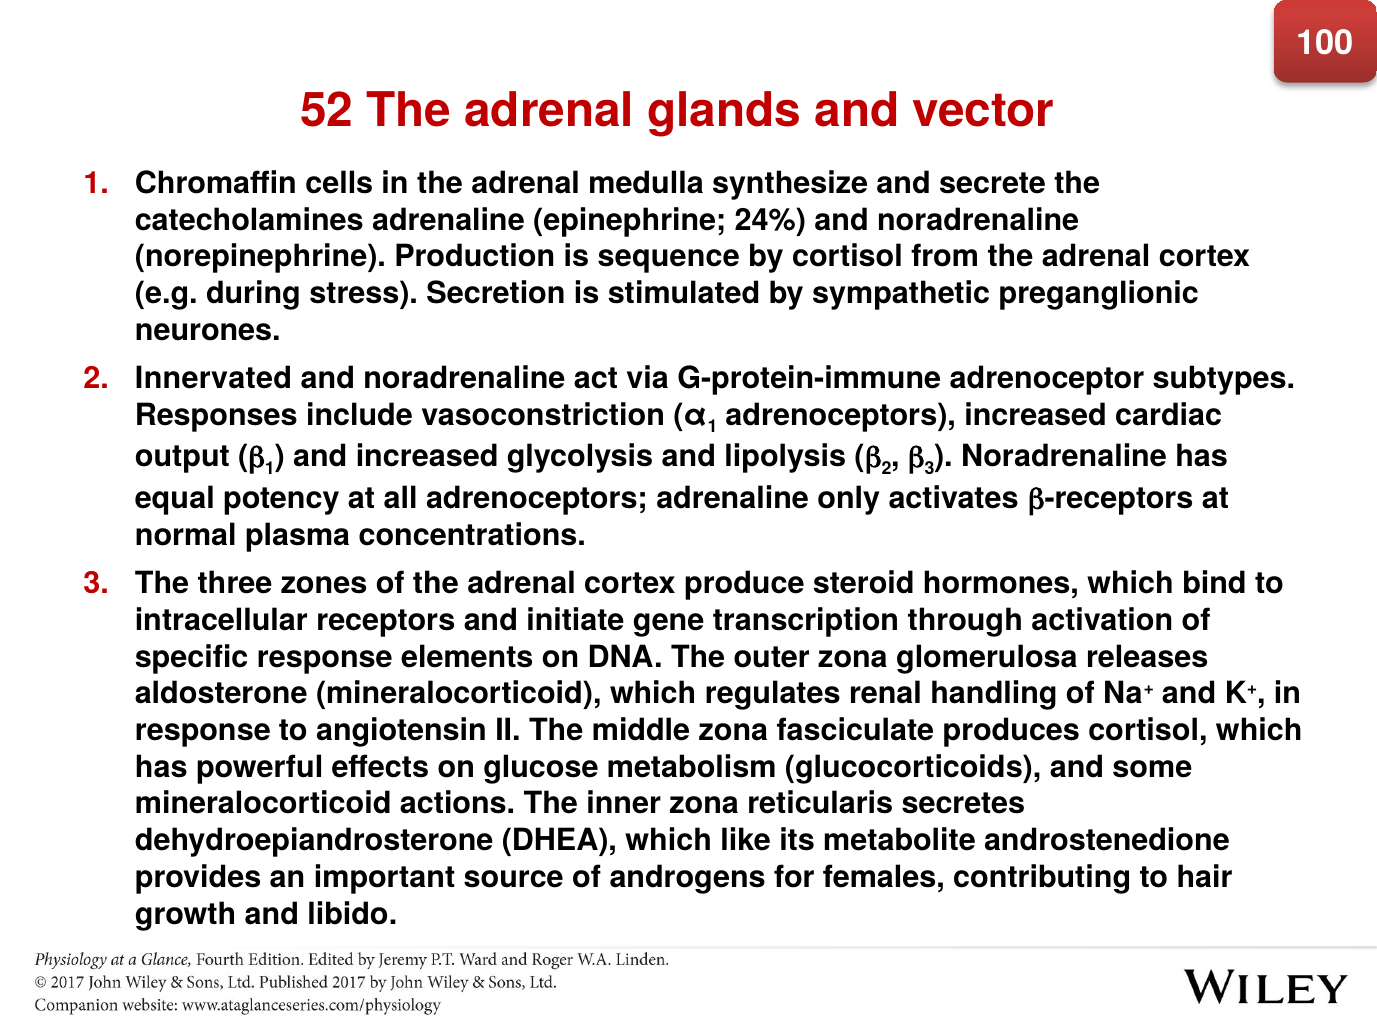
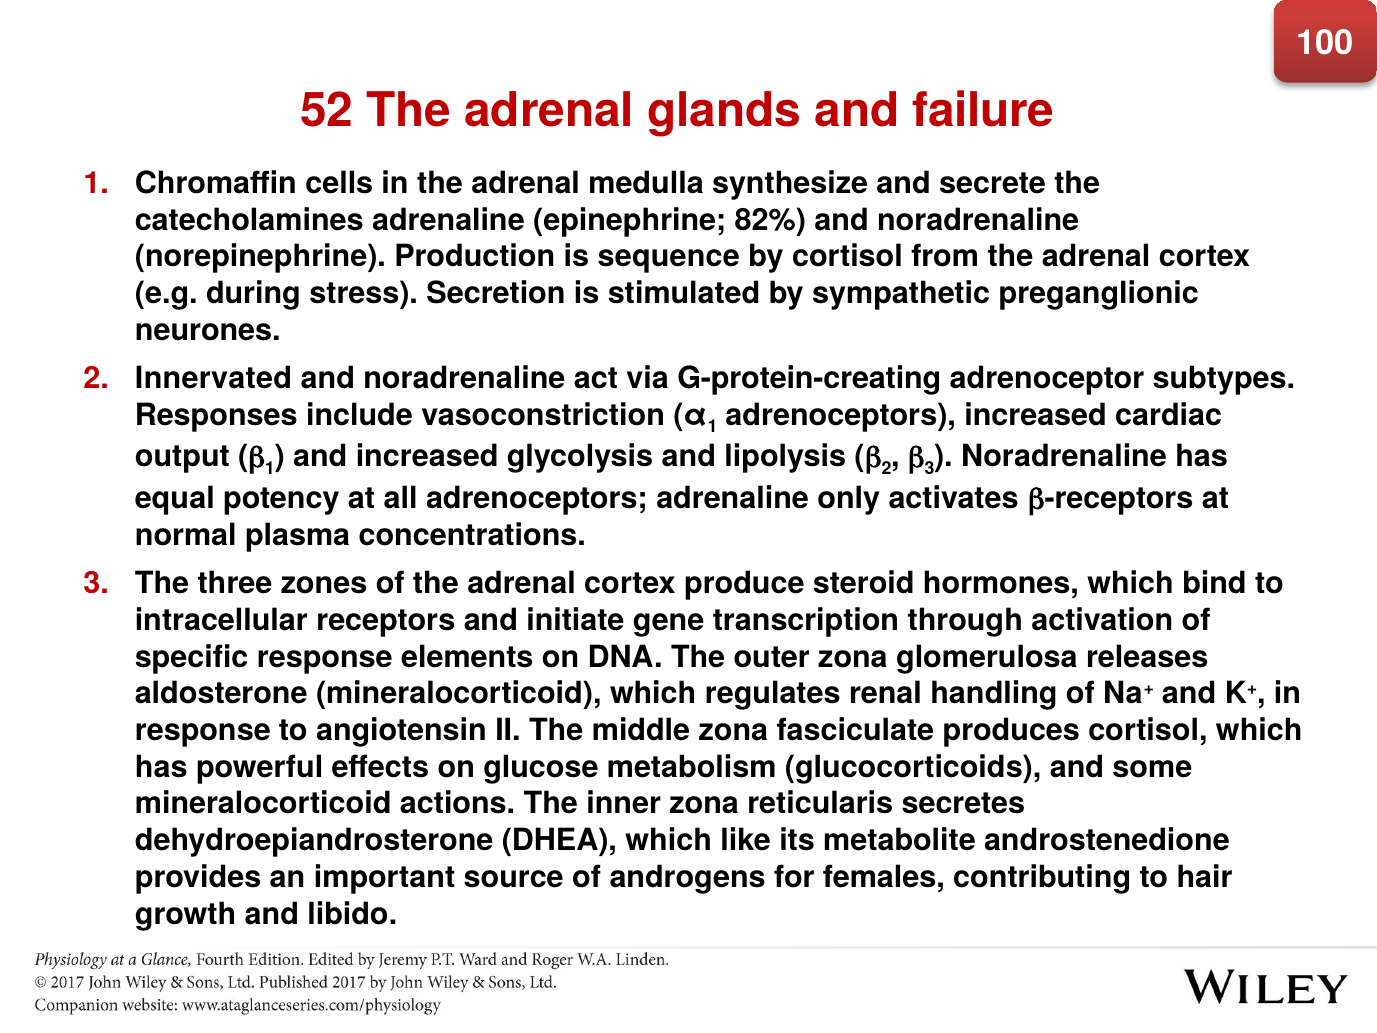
vector: vector -> failure (983, 111)
24%: 24% -> 82% (770, 220)
G-protein-immune: G-protein-immune -> G-protein-creating (809, 378)
